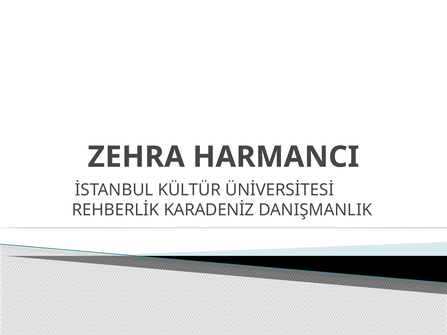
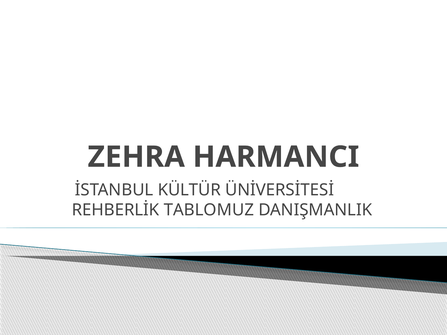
KARADENİZ: KARADENİZ -> TABLOMUZ (209, 210)
